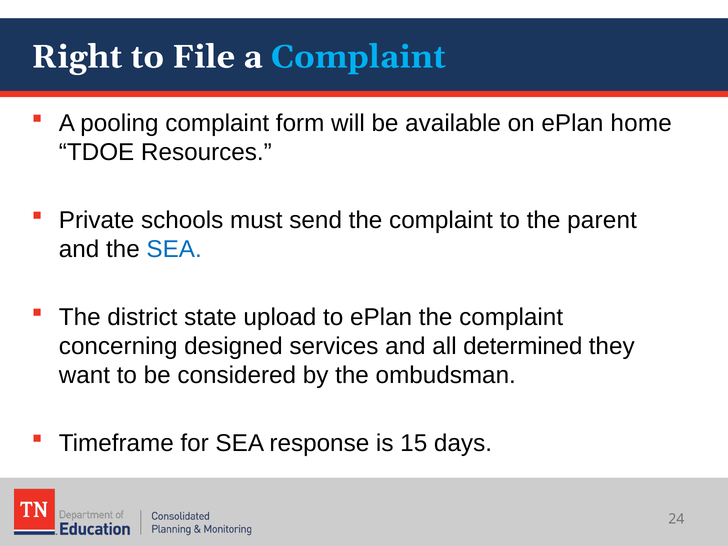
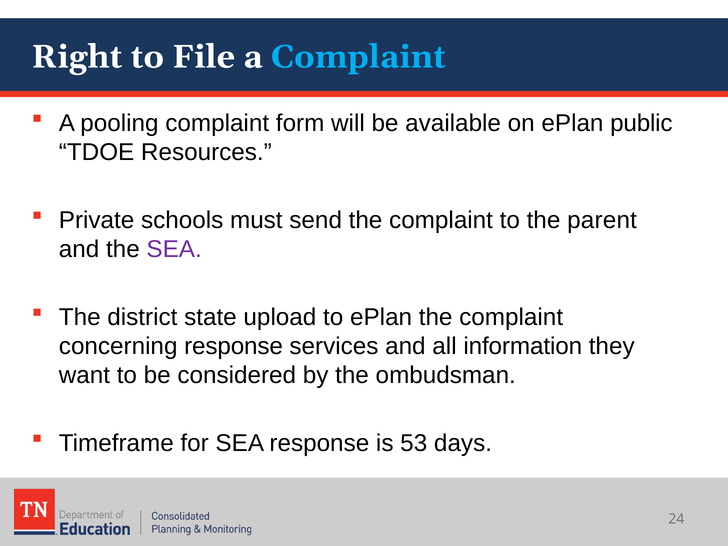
home: home -> public (641, 123)
SEA colour: blue -> purple (174, 249)
concerning designed: designed -> response (234, 346)
determined: determined -> information (523, 346)
15: 15 -> 53 (414, 443)
